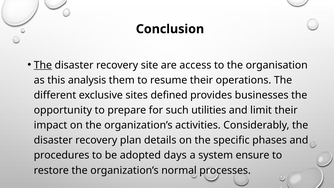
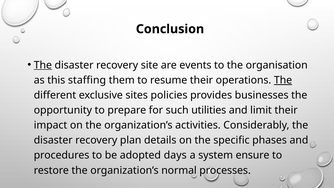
access: access -> events (195, 65)
analysis: analysis -> staffing (87, 80)
The underline: none -> present (283, 80)
defined: defined -> policies (169, 95)
